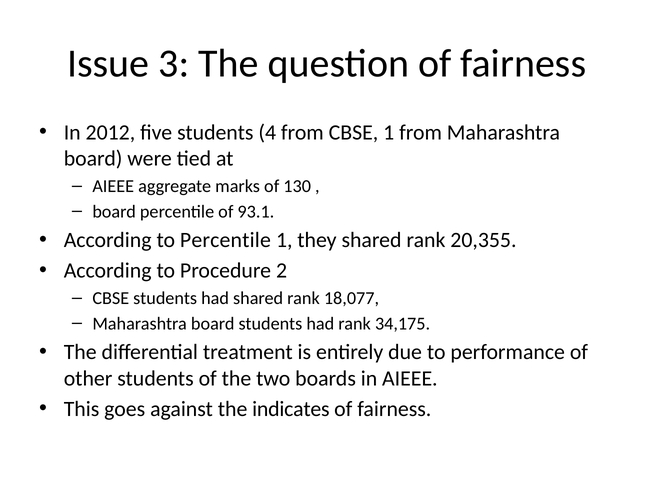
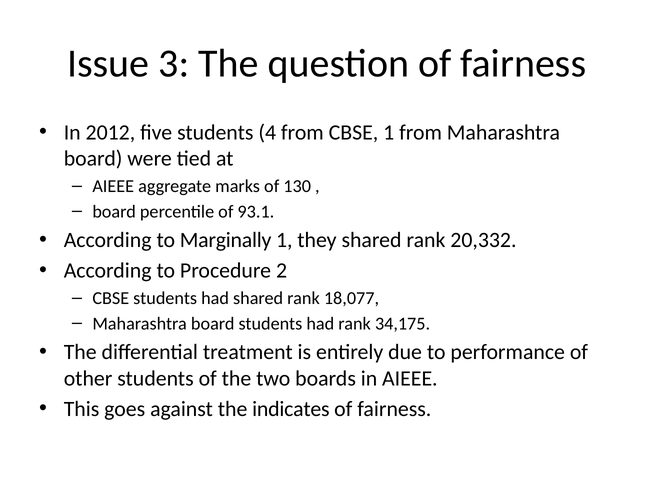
to Percentile: Percentile -> Marginally (226, 240)
20,355: 20,355 -> 20,332 (483, 240)
